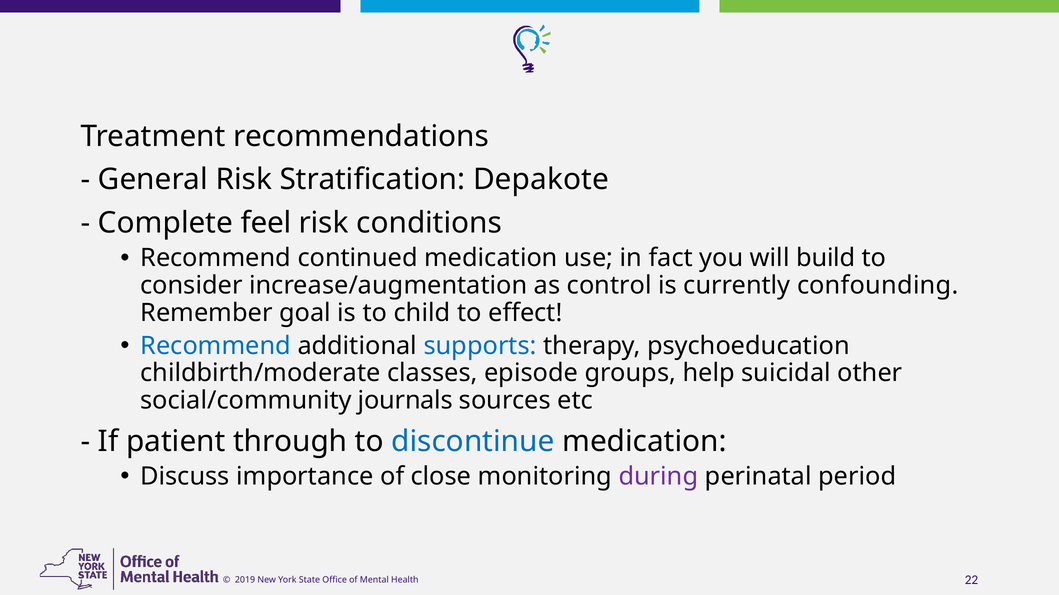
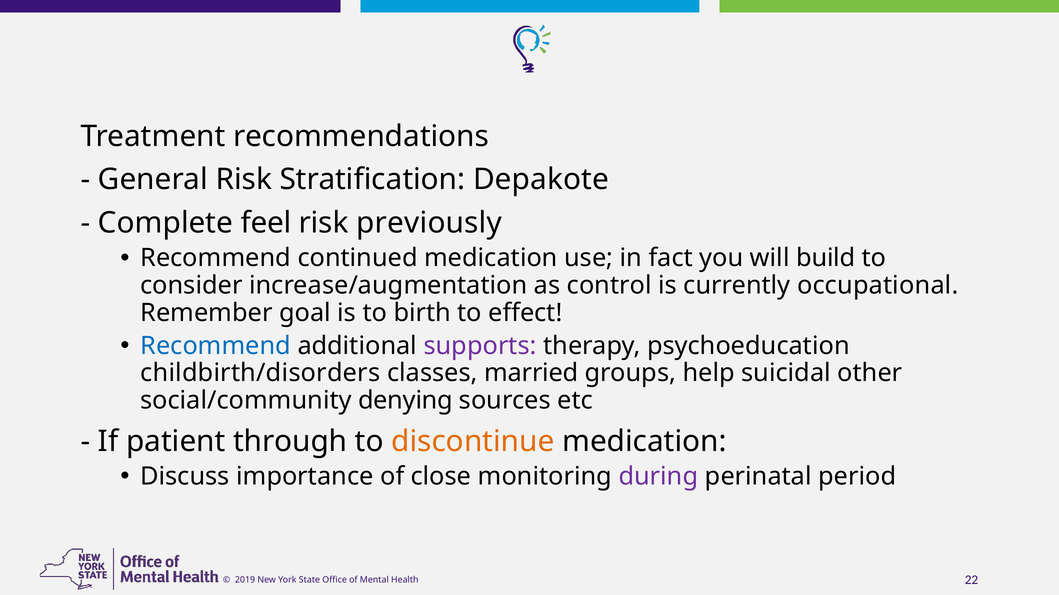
conditions: conditions -> previously (429, 223)
confounding: confounding -> occupational (878, 286)
child: child -> birth (422, 313)
supports colour: blue -> purple (480, 346)
childbirth/moderate: childbirth/moderate -> childbirth/disorders (260, 373)
episode: episode -> married (531, 373)
journals: journals -> denying (405, 401)
discontinue colour: blue -> orange (473, 442)
